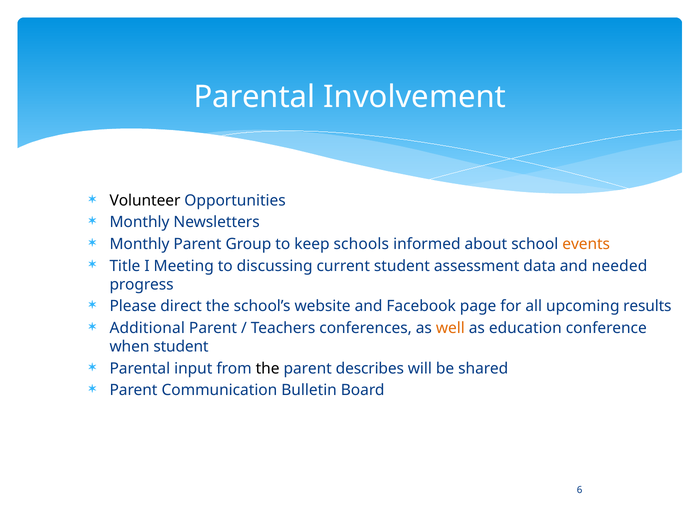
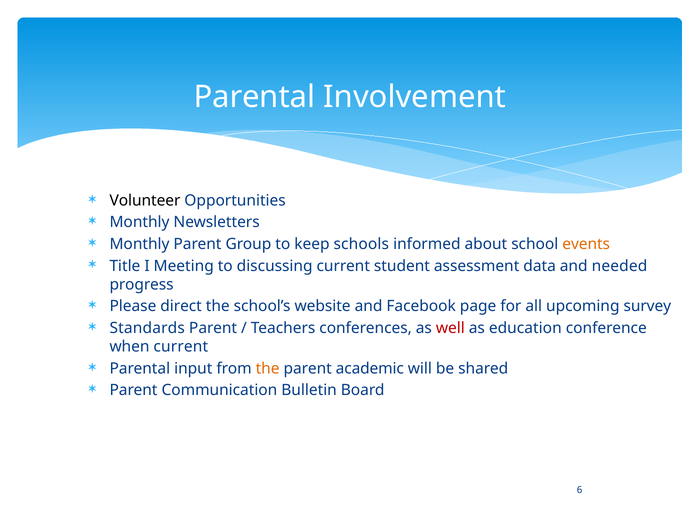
results: results -> survey (647, 306)
Additional: Additional -> Standards (147, 328)
well colour: orange -> red (450, 328)
when student: student -> current (181, 346)
the colour: black -> orange (268, 368)
describes: describes -> academic (370, 368)
